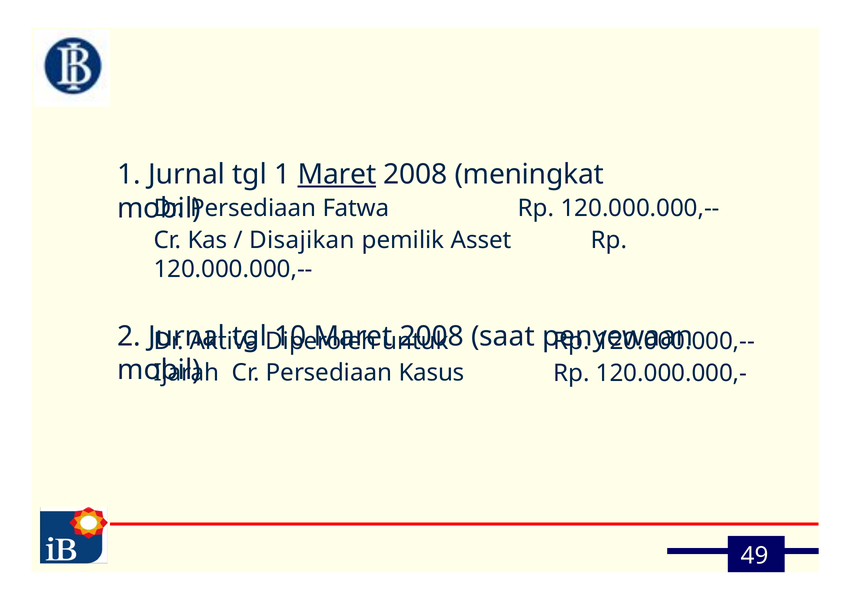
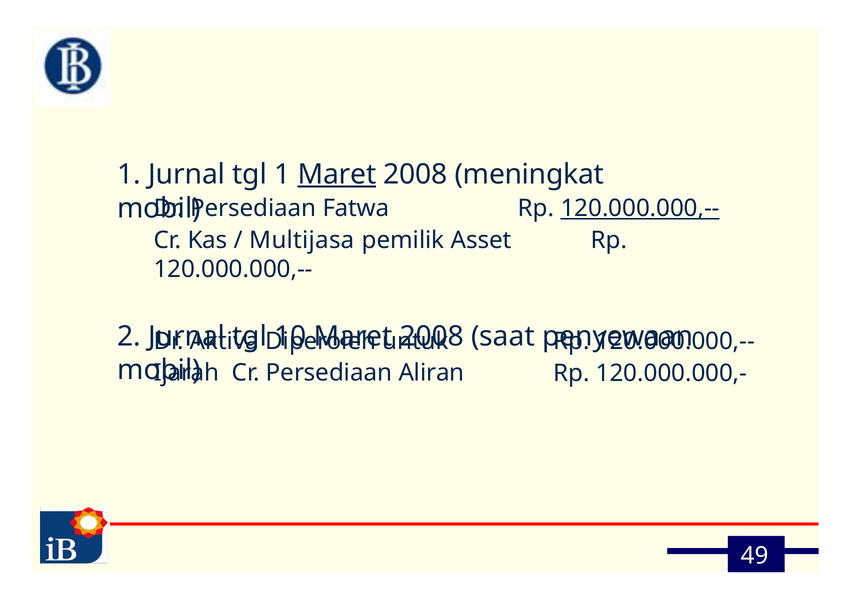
120.000.000,-- underline: none -> present (640, 208)
Disajikan: Disajikan -> Multijasa (302, 240)
Kasus: Kasus -> Aliran (431, 373)
